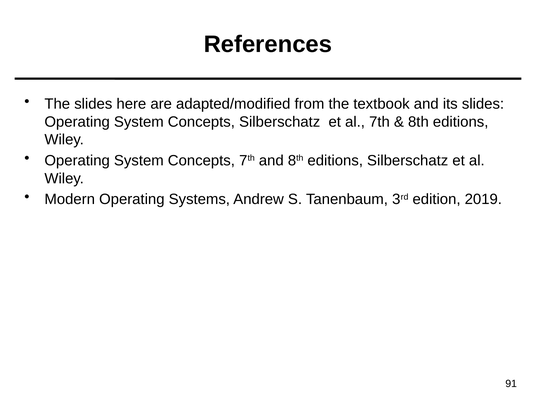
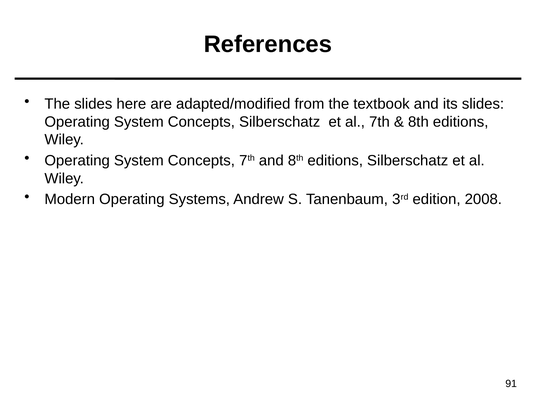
2019: 2019 -> 2008 (483, 199)
